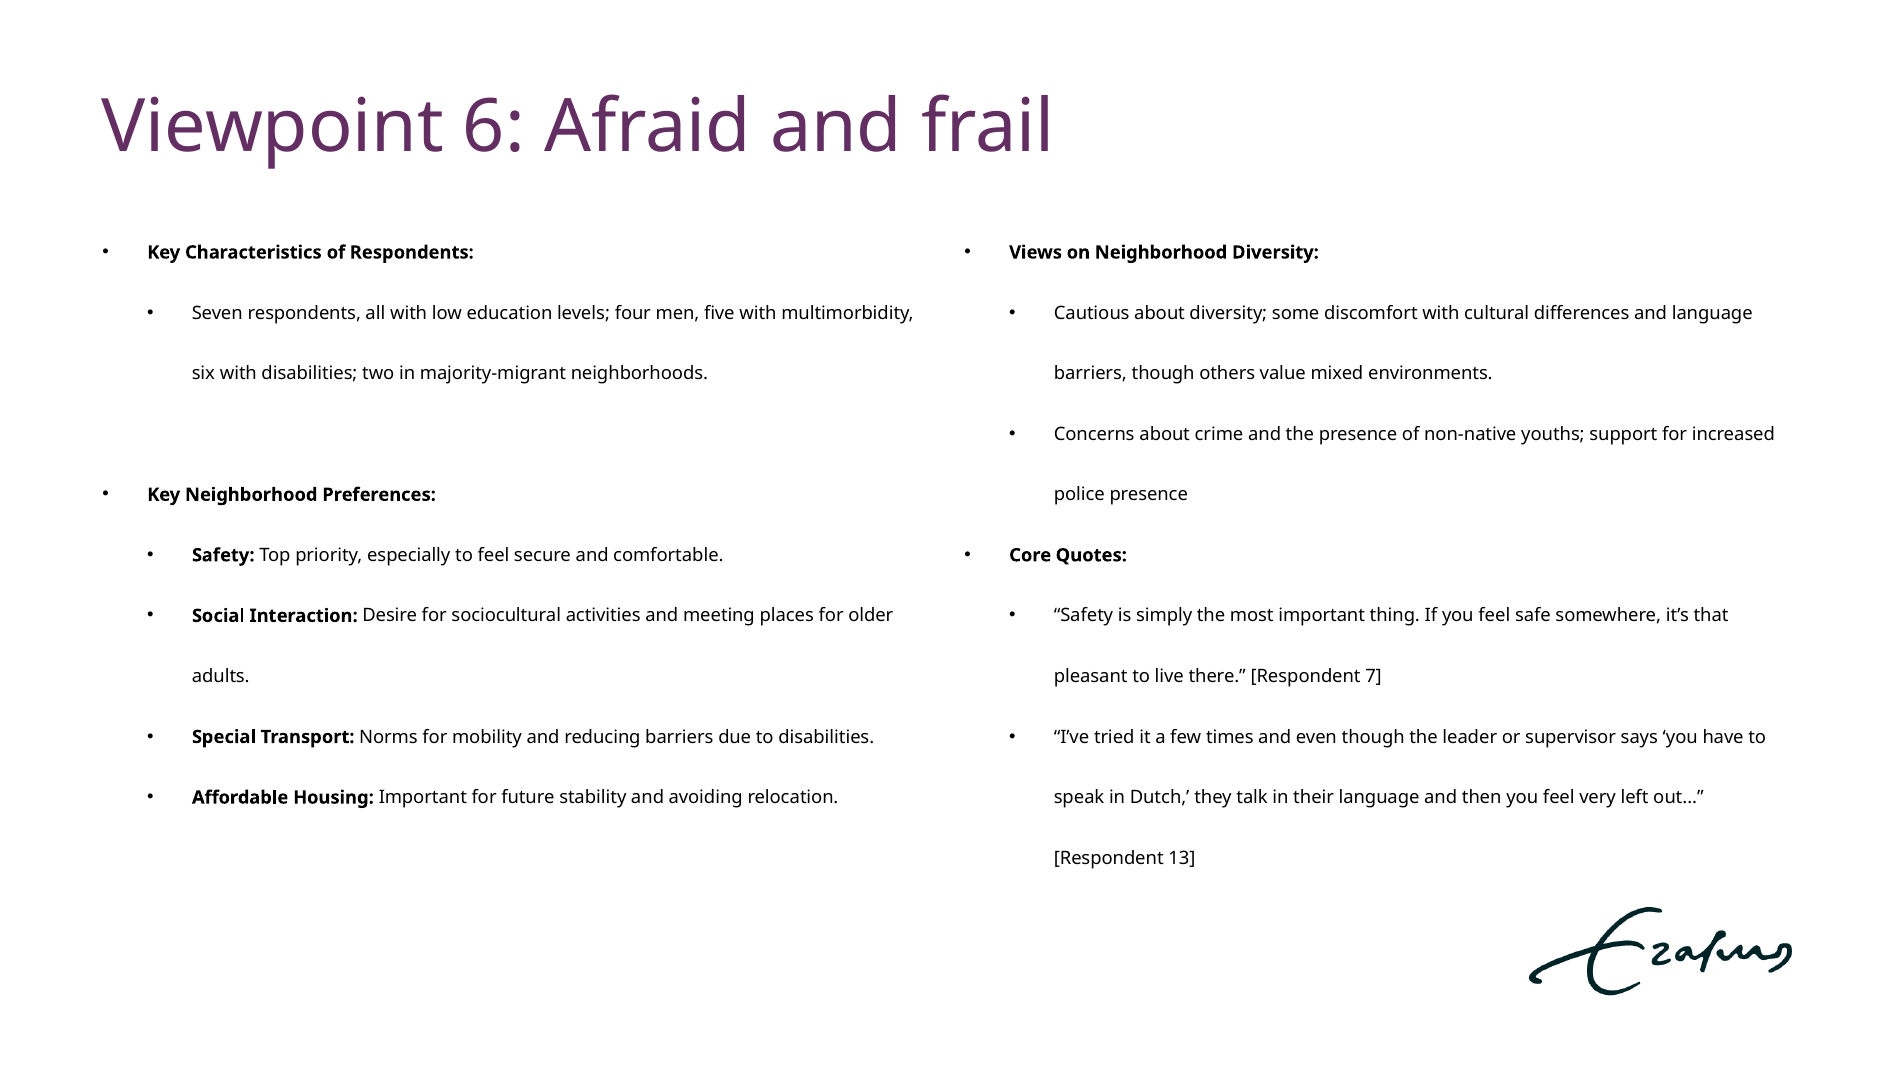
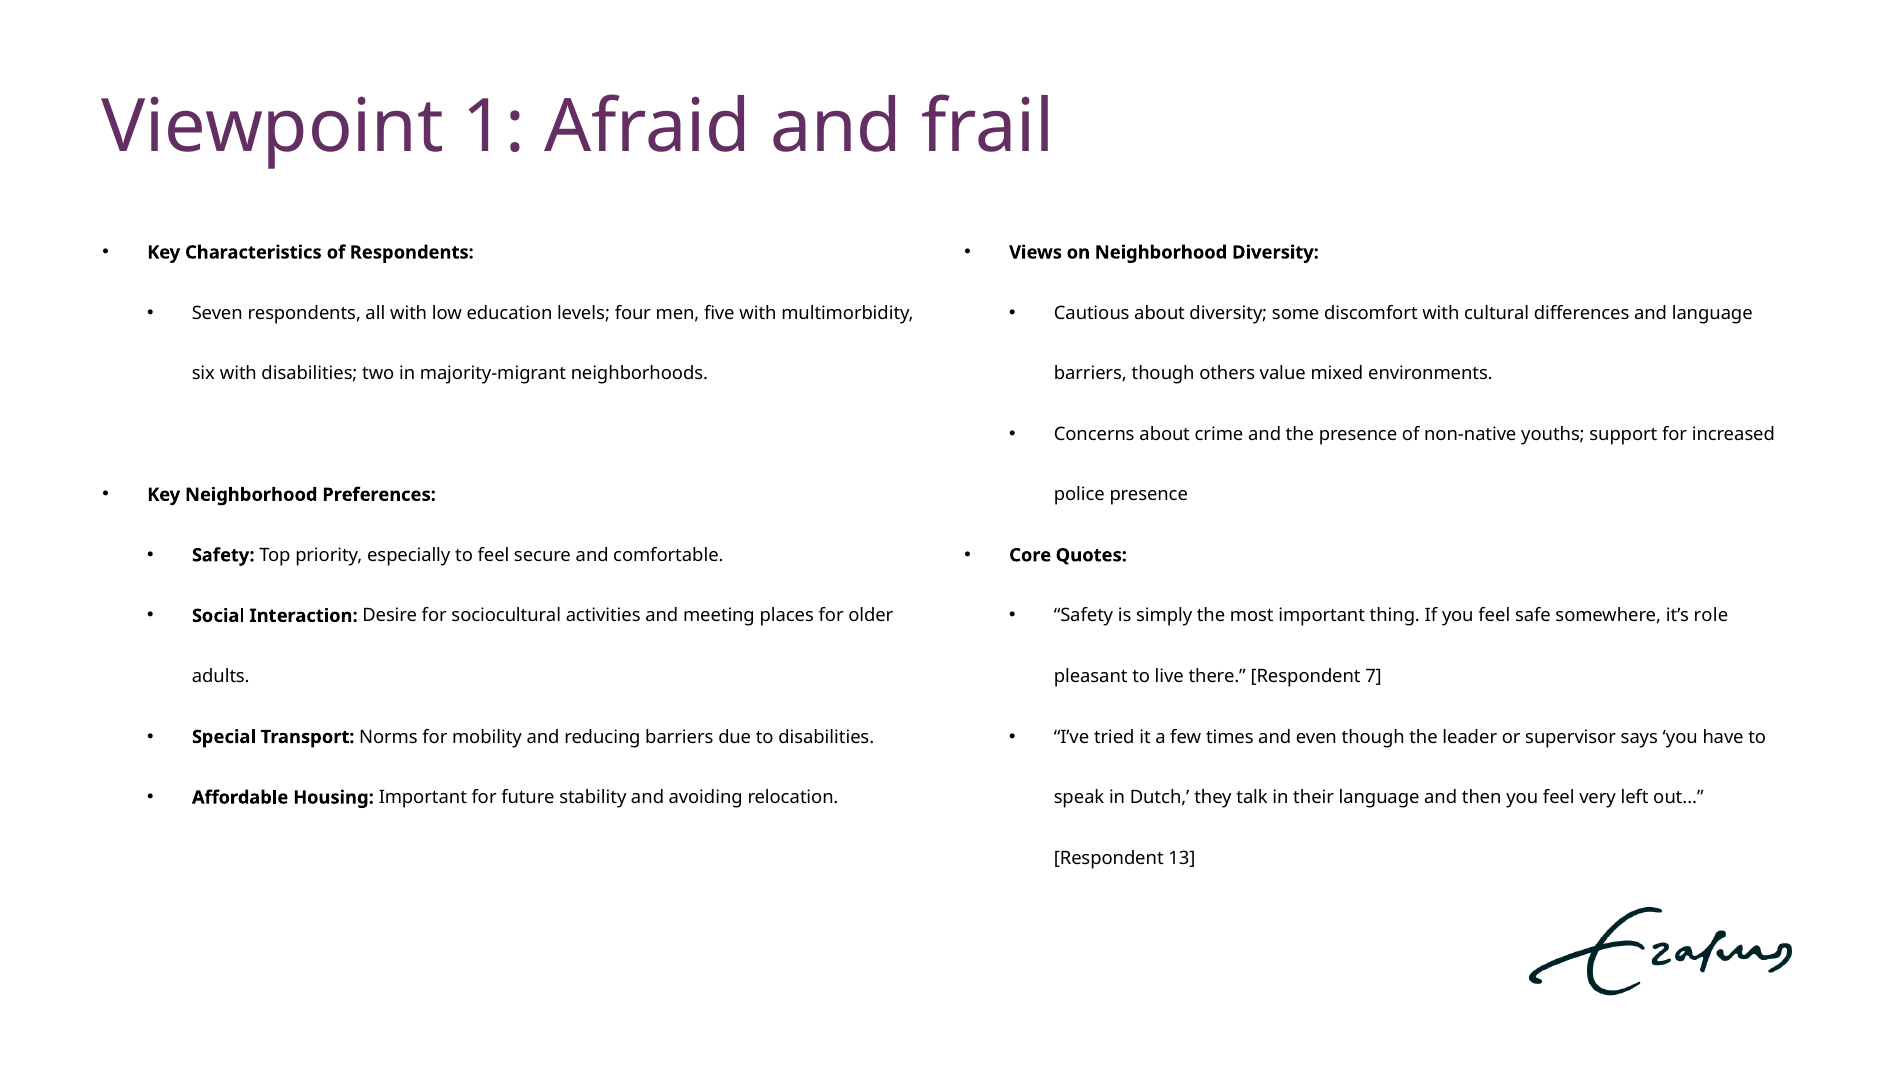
6: 6 -> 1 (494, 127)
that: that -> role (1711, 616)
